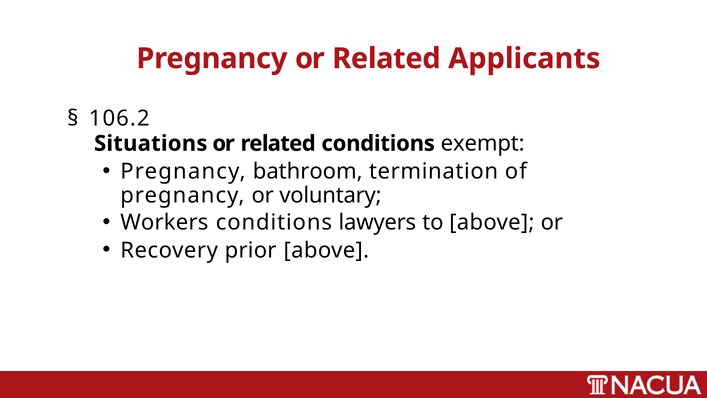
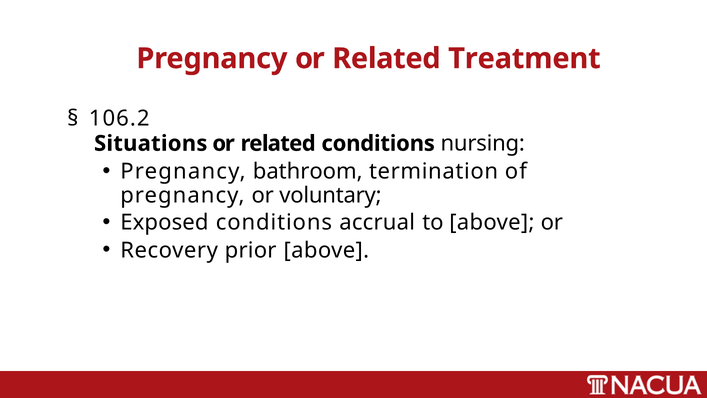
Applicants: Applicants -> Treatment (524, 59)
exempt: exempt -> nursing (483, 143)
Workers: Workers -> Exposed (164, 222)
lawyers: lawyers -> accrual (377, 222)
